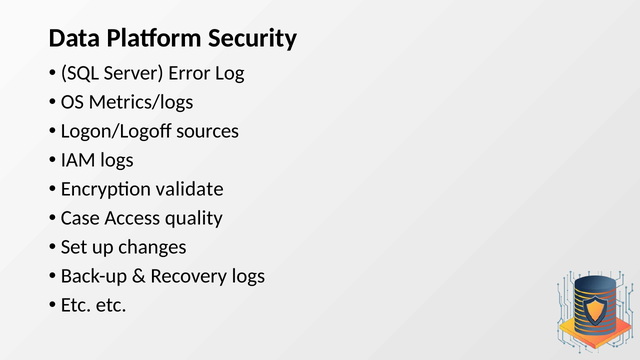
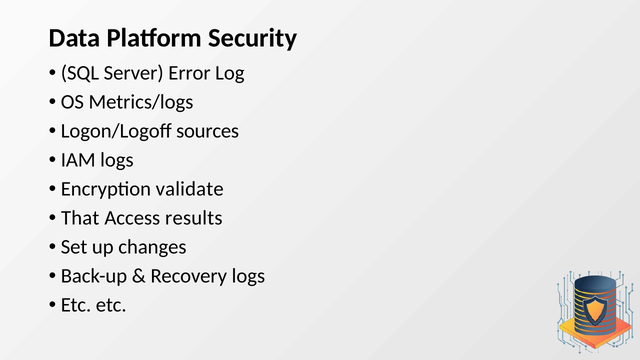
Case: Case -> That (80, 218)
quality: quality -> results (194, 218)
